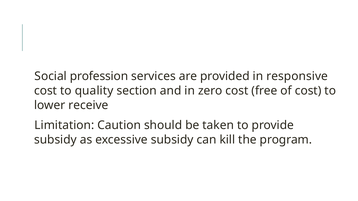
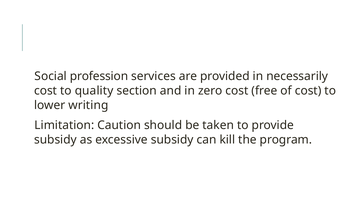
responsive: responsive -> necessarily (297, 76)
receive: receive -> writing (88, 105)
